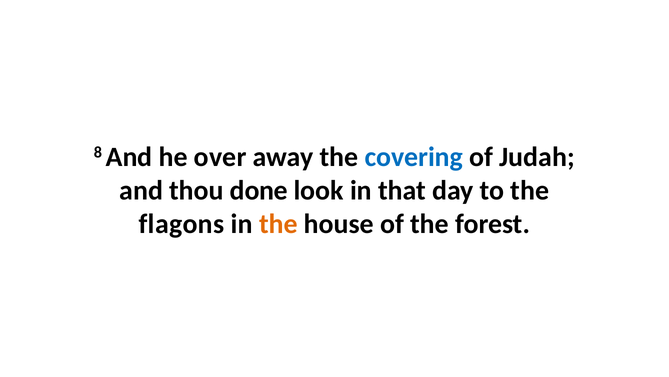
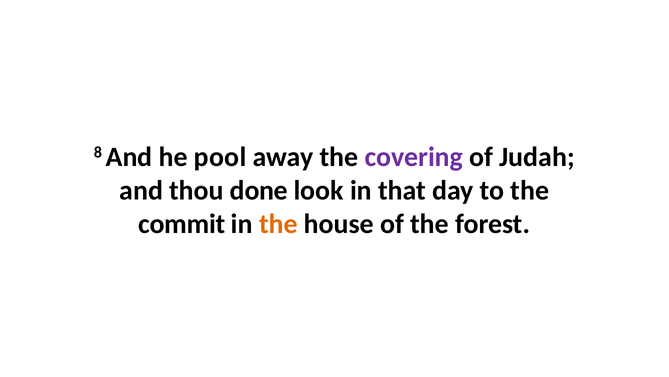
over: over -> pool (220, 157)
covering colour: blue -> purple (414, 157)
flagons: flagons -> commit (182, 224)
